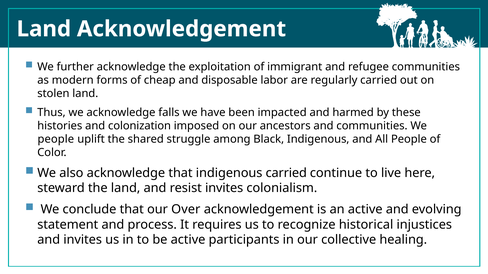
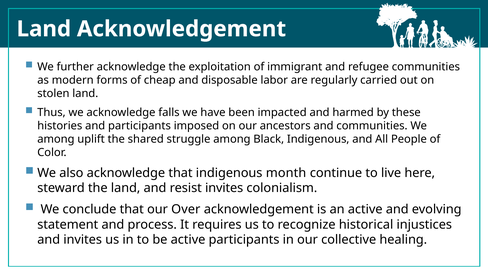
and colonization: colonization -> participants (139, 126)
people: people -> among (56, 139)
indigenous carried: carried -> month (286, 173)
